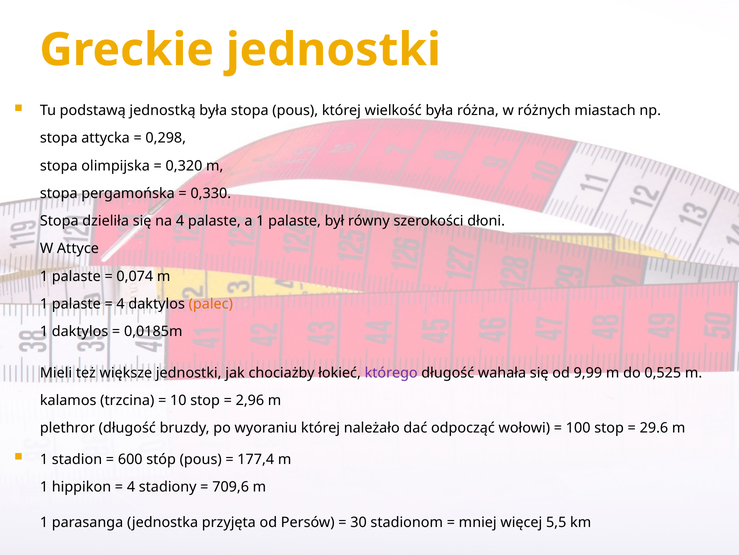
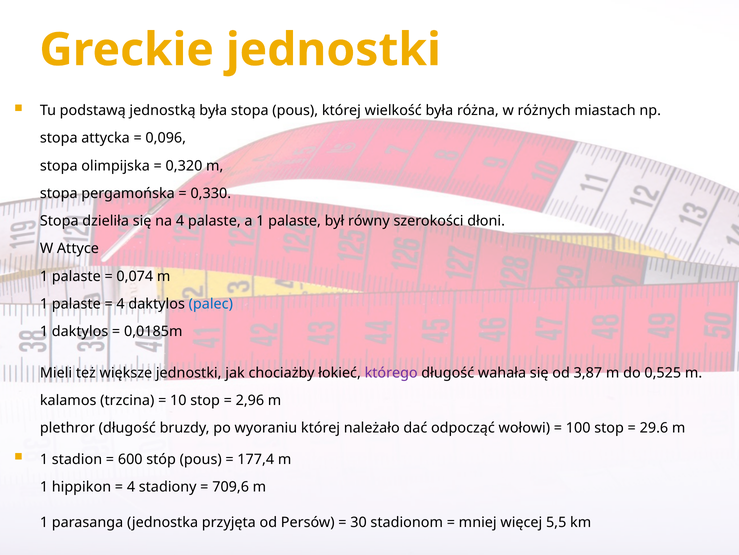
0,298: 0,298 -> 0,096 (166, 138)
palec colour: orange -> blue (211, 303)
9,99: 9,99 -> 3,87 (588, 372)
